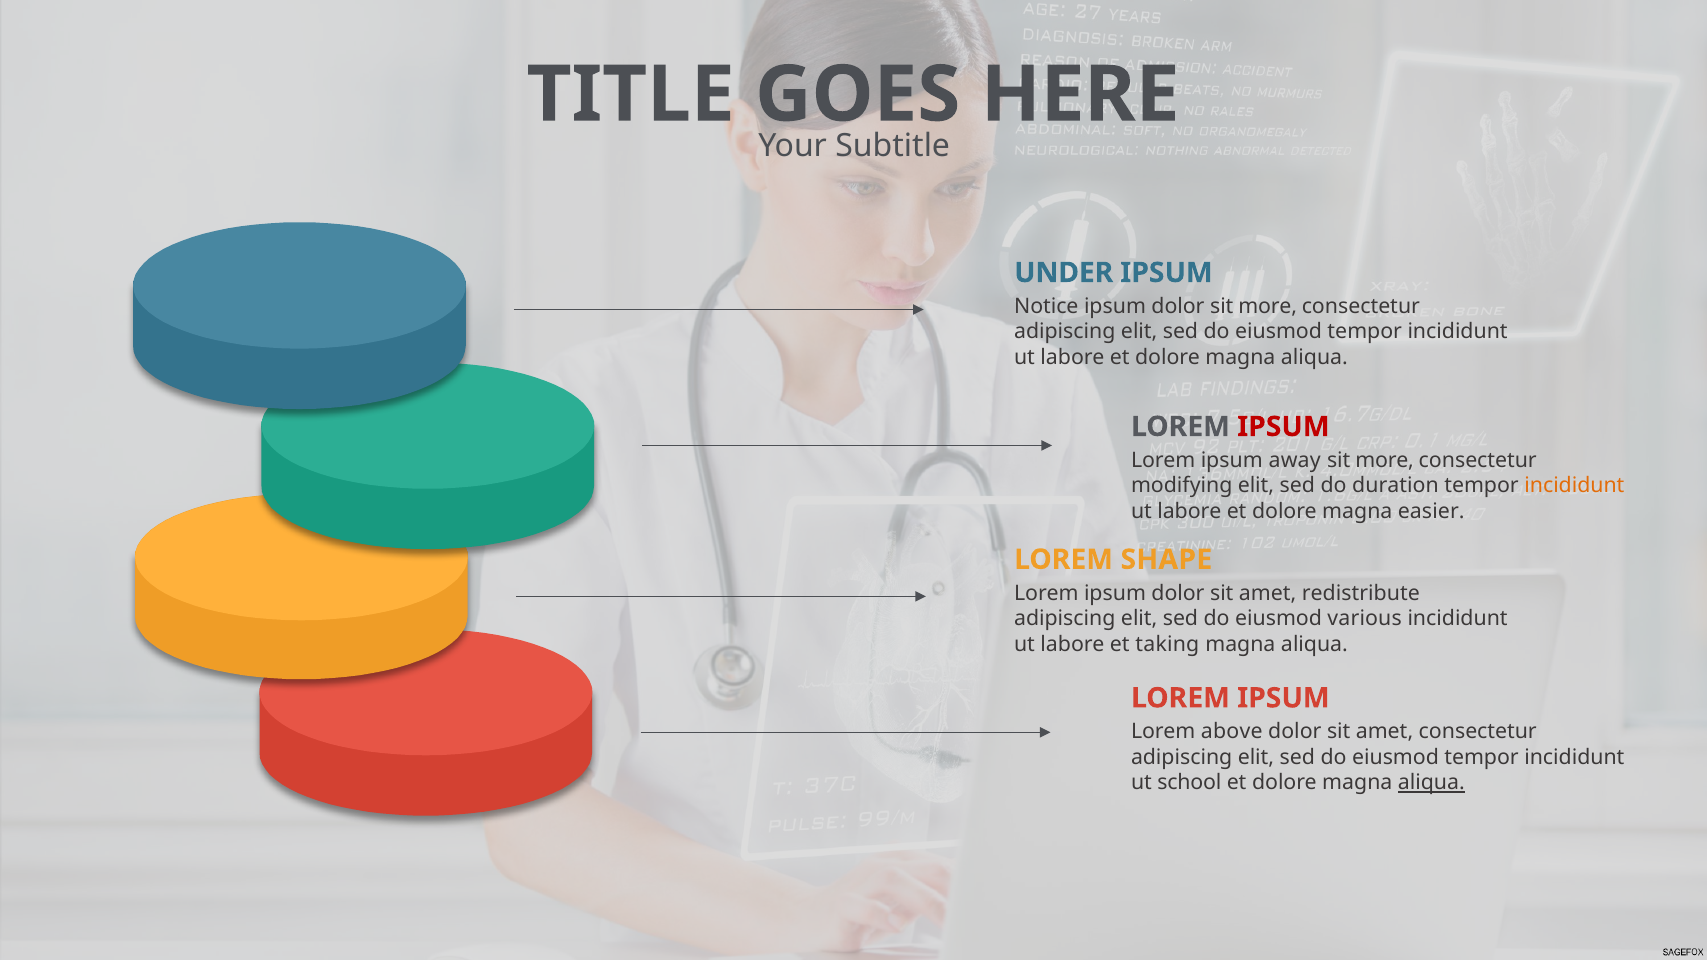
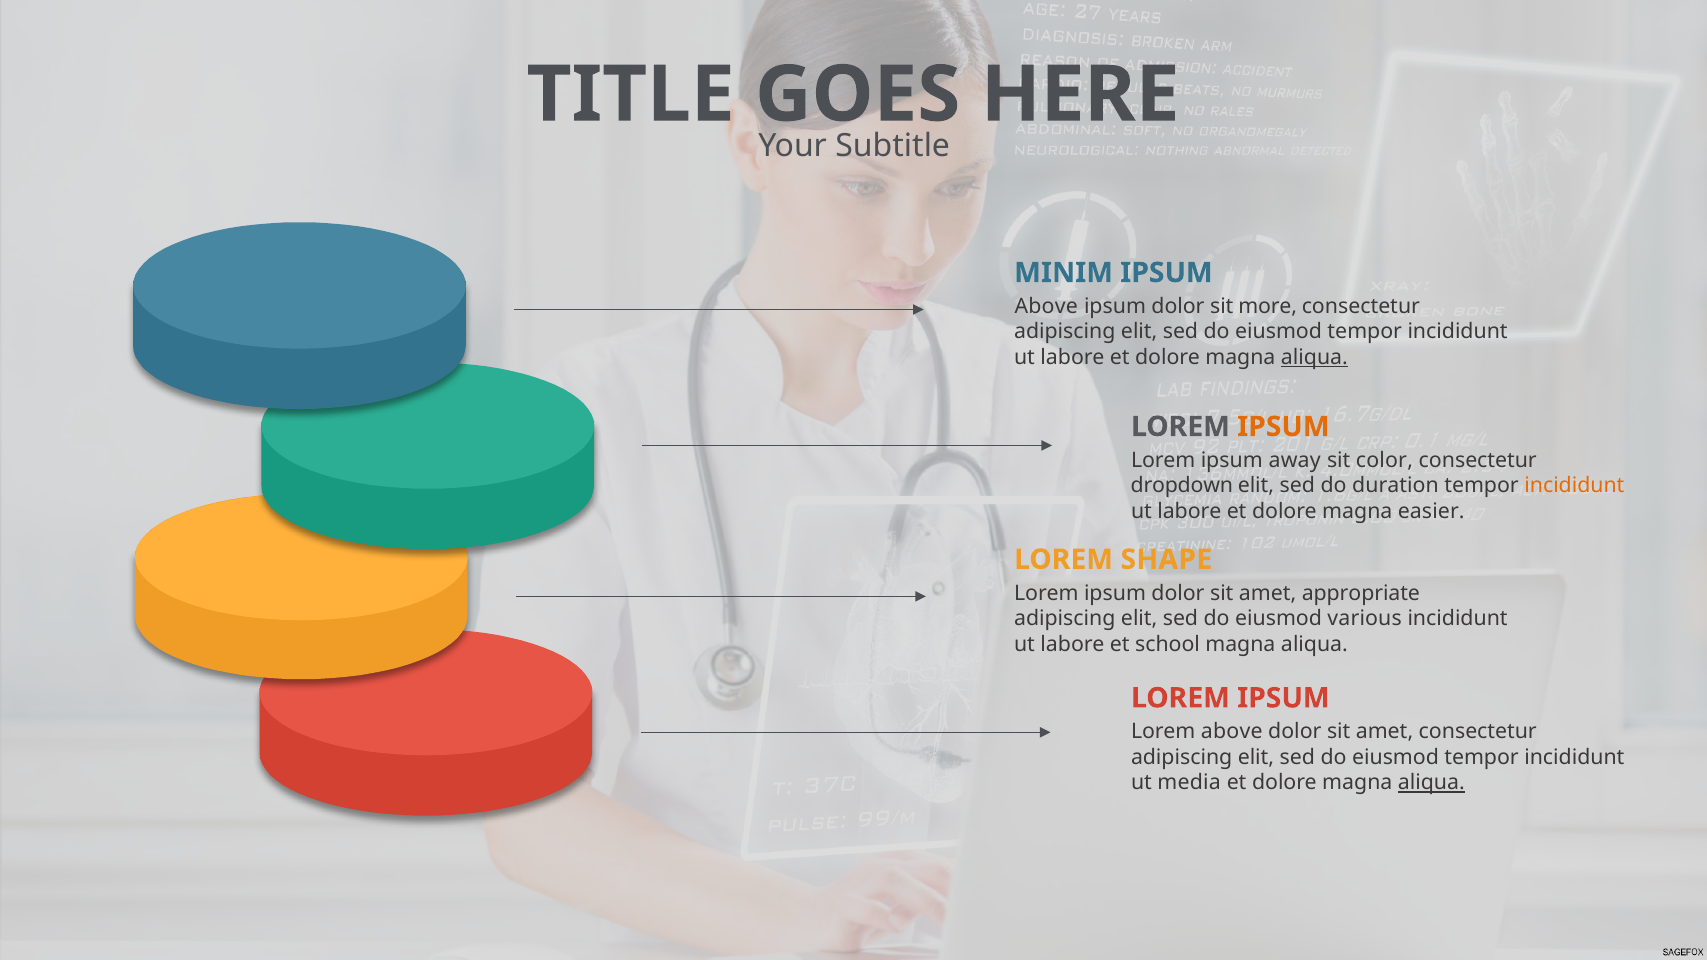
UNDER: UNDER -> MINIM (1064, 273)
Notice: Notice -> Above (1046, 306)
aliqua underline: none -> present (1314, 358)
IPSUM colour: red -> orange (1283, 427)
more: more -> color (1384, 460)
modifying: modifying -> dropdown (1182, 486)
redistribute: redistribute -> appropriate (1361, 593)
taking: taking -> school (1168, 644)
school: school -> media (1189, 783)
